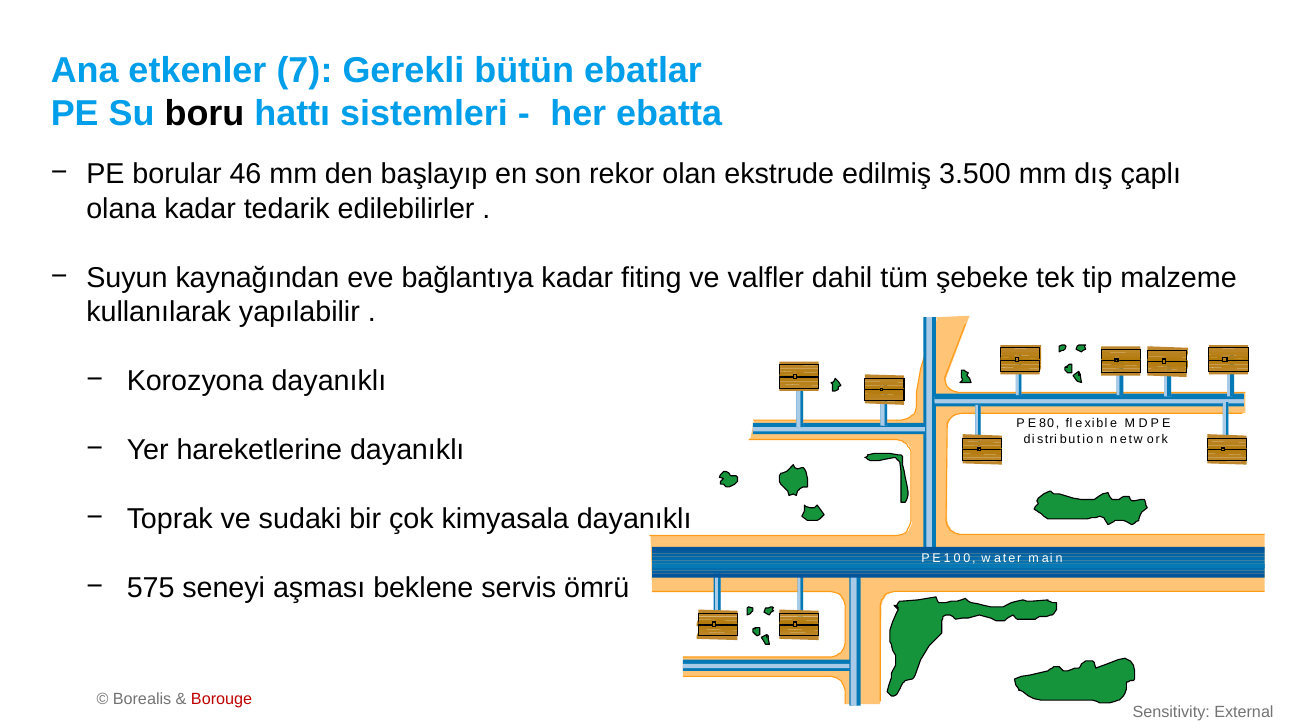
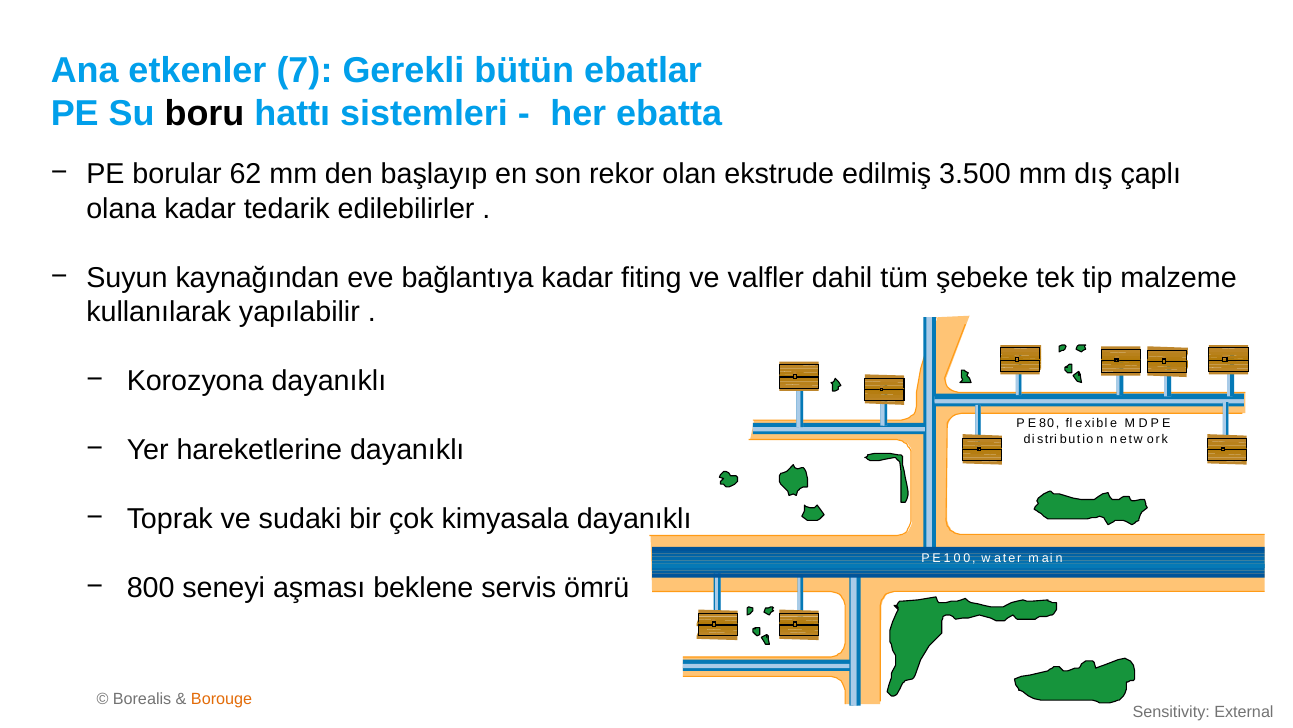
46: 46 -> 62 (245, 174)
575: 575 -> 800 (151, 588)
Borouge colour: red -> orange (222, 699)
